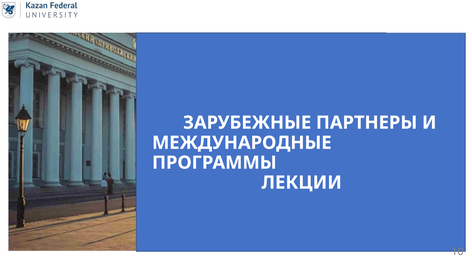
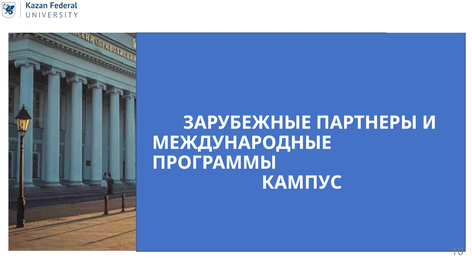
ЛЕКЦИИ: ЛЕКЦИИ -> КАМПУС (302, 182)
